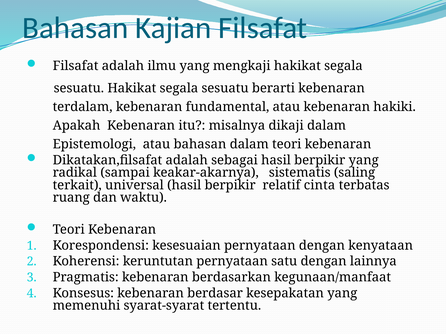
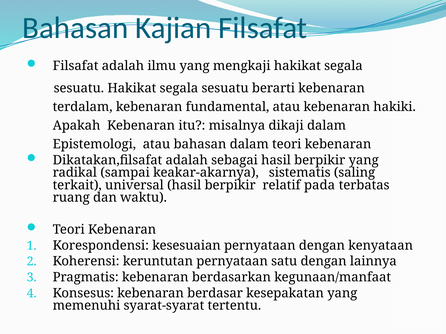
cinta: cinta -> pada (320, 185)
